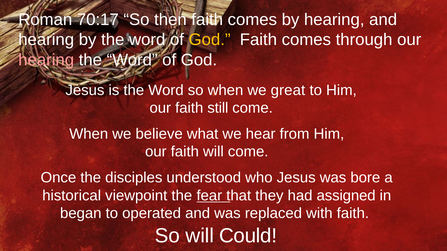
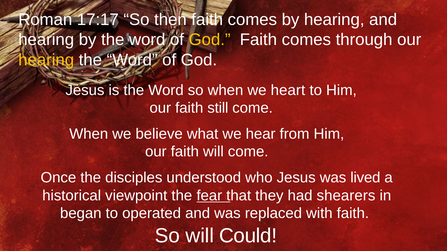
70:17: 70:17 -> 17:17 (98, 20)
hearing colour: pink -> yellow (46, 60)
great: great -> heart (288, 90)
bore: bore -> lived (365, 178)
assigned: assigned -> shearers (346, 196)
